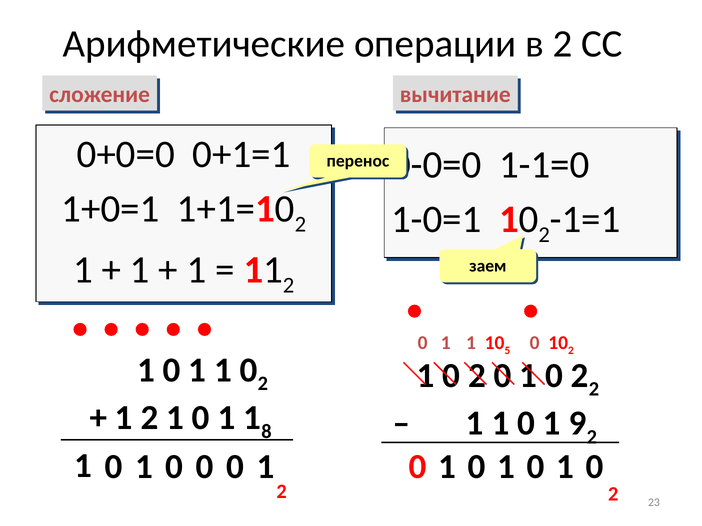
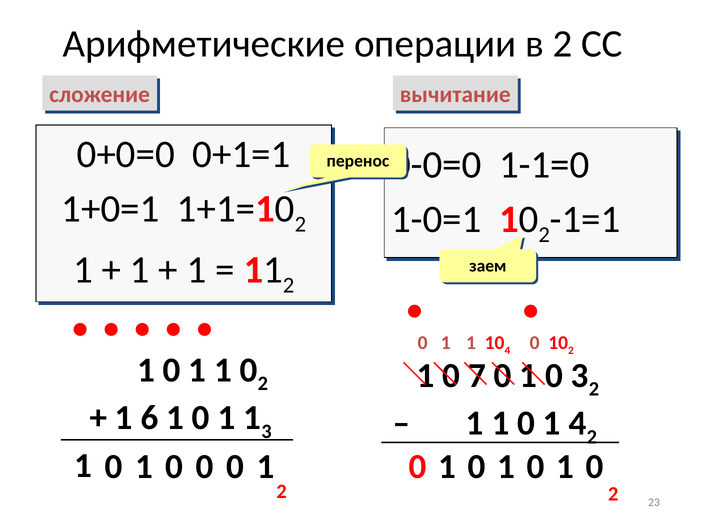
5: 5 -> 4 (507, 351)
2: 2 -> 7 (477, 376)
0 1 0 2: 2 -> 3 (580, 376)
1 2: 2 -> 6 (149, 418)
1 8: 8 -> 3 (266, 432)
1 9: 9 -> 4 (578, 424)
